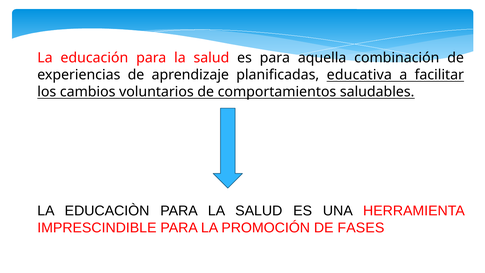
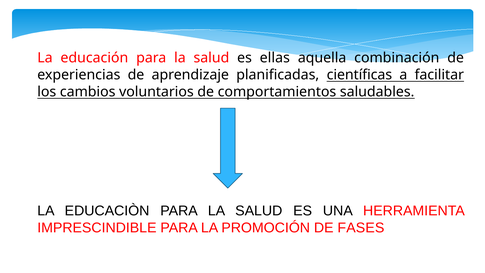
es para: para -> ellas (275, 58)
educativa: educativa -> científicas (359, 75)
